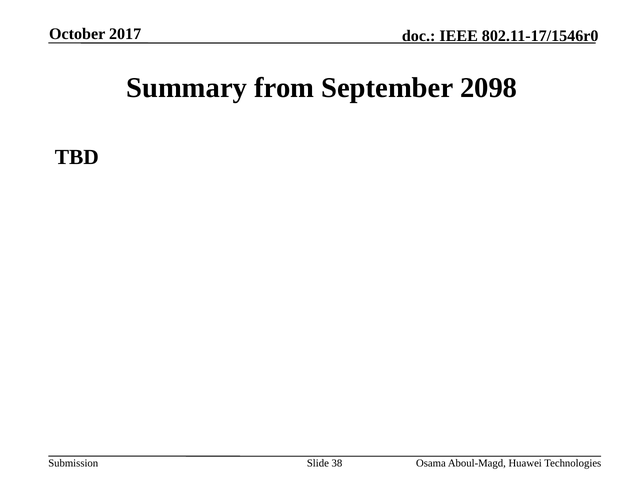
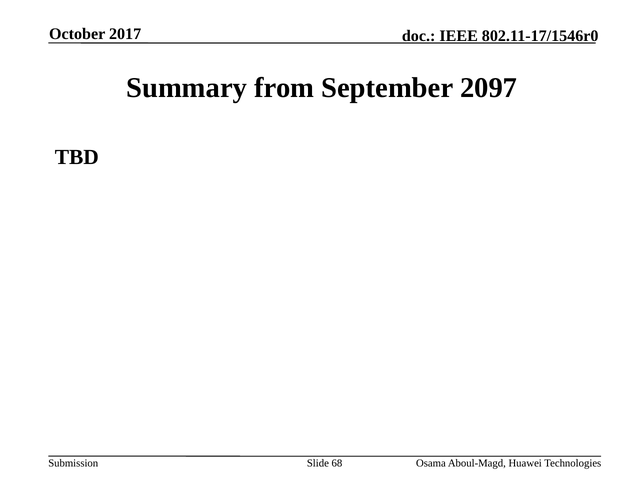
2098: 2098 -> 2097 (489, 88)
38: 38 -> 68 (337, 463)
